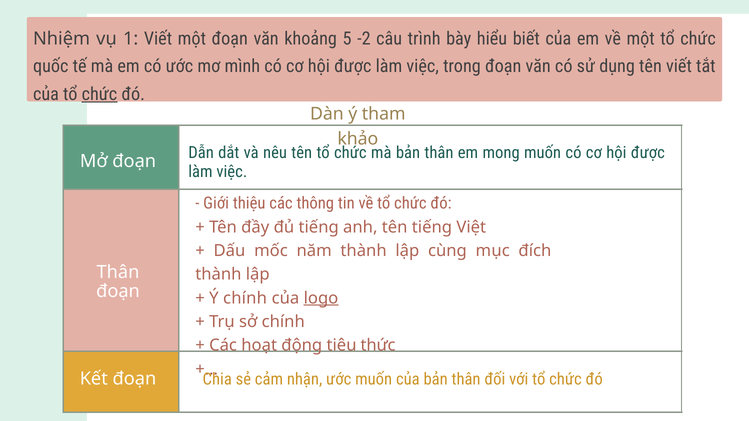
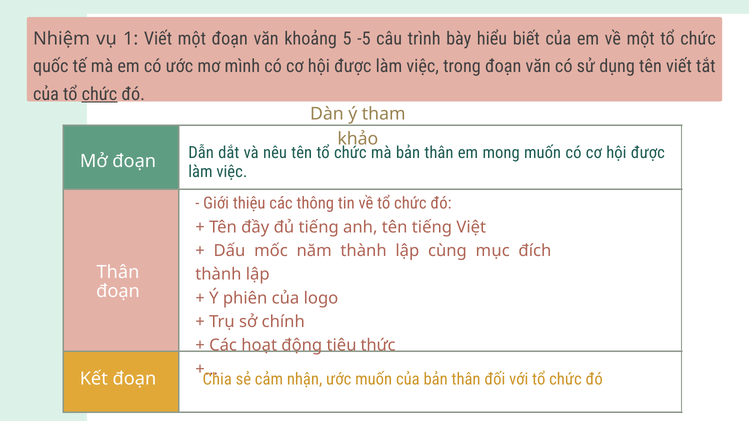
-2: -2 -> -5 (364, 39)
Ý chính: chính -> phiên (245, 298)
logo underline: present -> none (321, 298)
